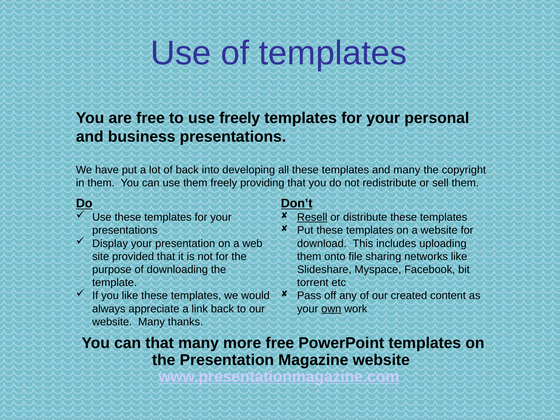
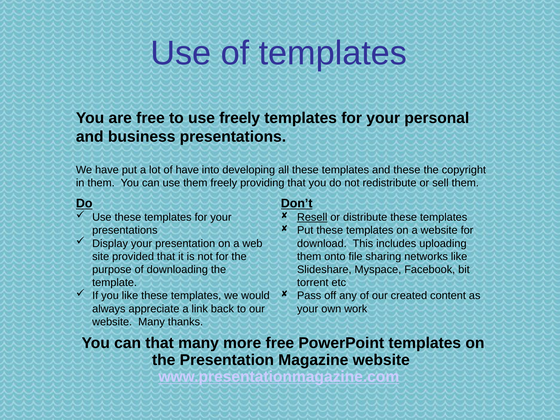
of back: back -> have (187, 170)
and many: many -> these (407, 170)
own underline: present -> none (331, 309)
